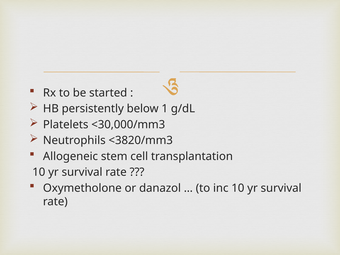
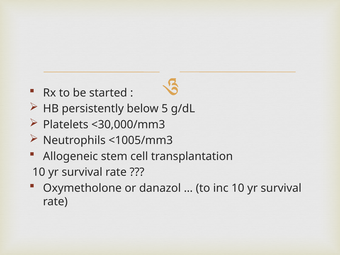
1: 1 -> 5 (165, 109)
<3820/mm3: <3820/mm3 -> <1005/mm3 (141, 140)
